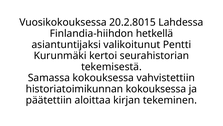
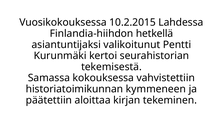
20.2.8015: 20.2.8015 -> 10.2.2015 (133, 22)
historiatoimikunnan kokouksessa: kokouksessa -> kymmeneen (156, 89)
